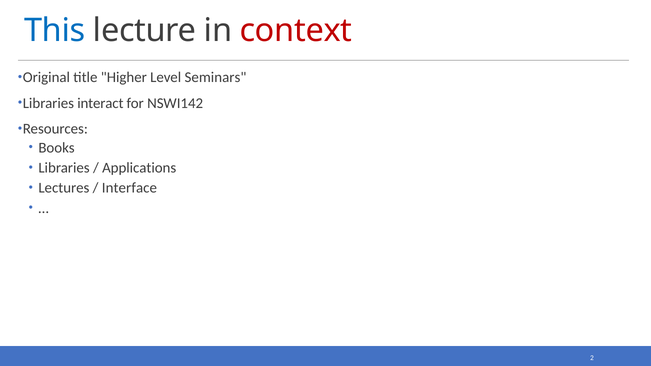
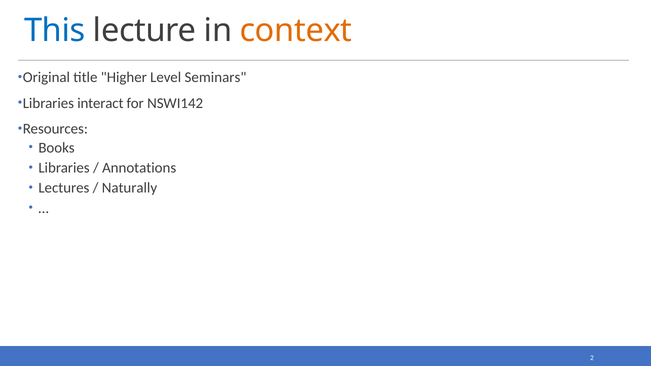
context colour: red -> orange (296, 31)
Applications: Applications -> Annotations (139, 168)
Interface: Interface -> Naturally (129, 188)
